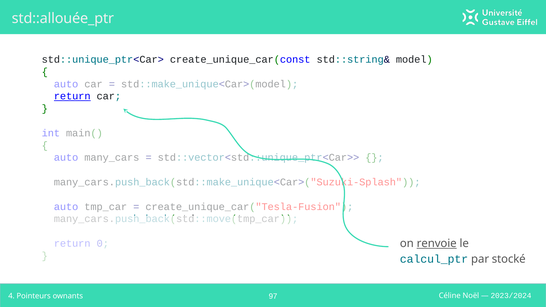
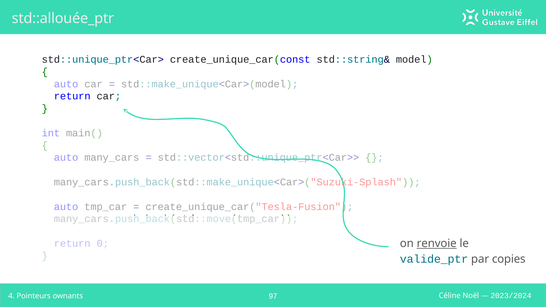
return underline: present -> none (72, 96)
calcul_ptr: calcul_ptr -> valide_ptr (434, 259)
stocké: stocké -> copies (509, 259)
